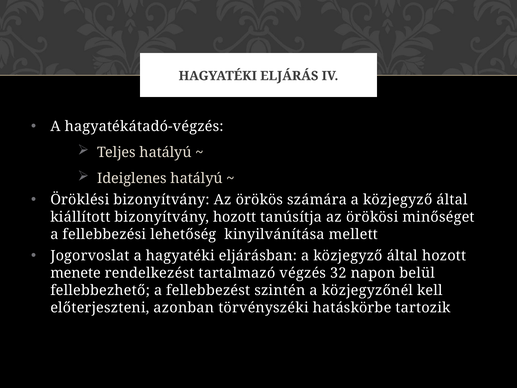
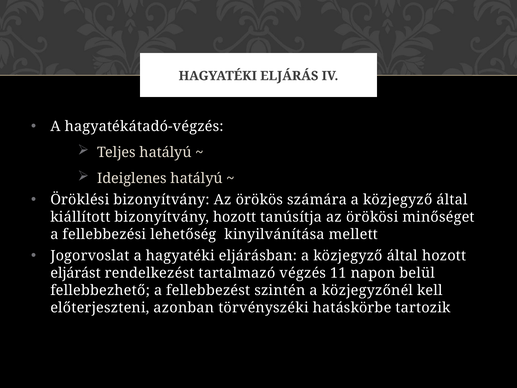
menete: menete -> eljárást (76, 273)
32: 32 -> 11 (338, 273)
